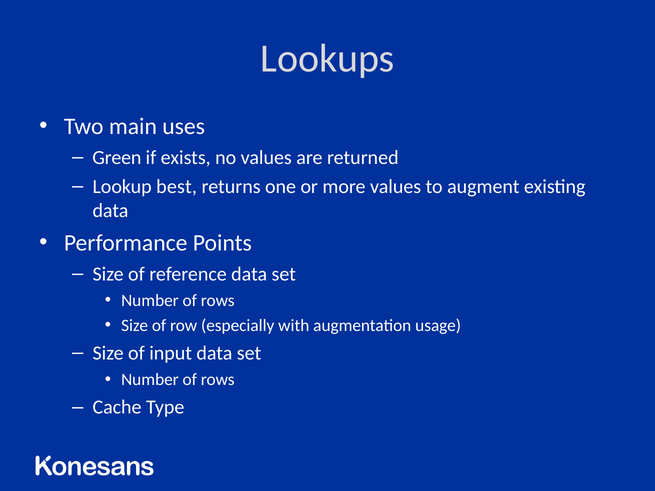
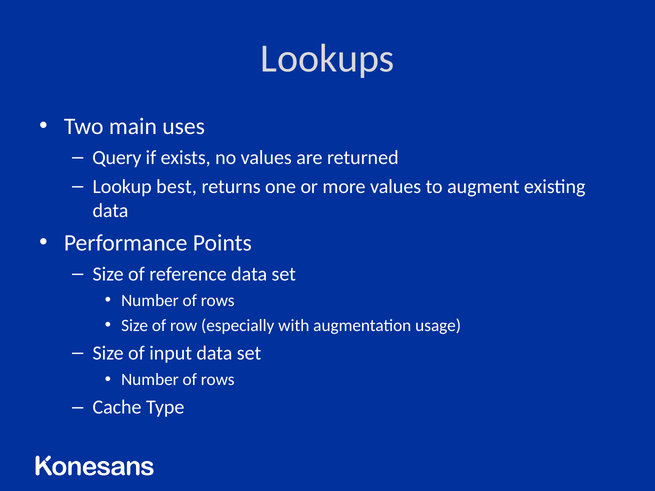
Green: Green -> Query (117, 158)
